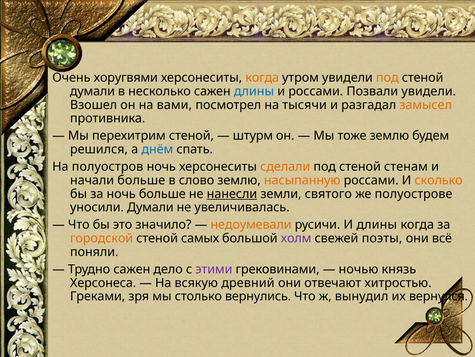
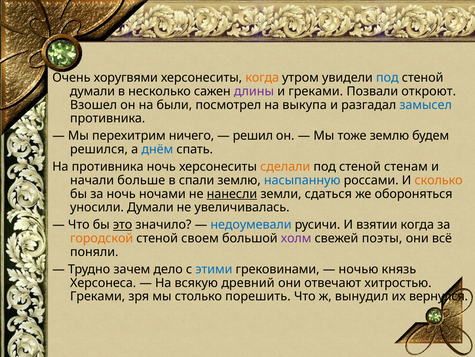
под colour: orange -> blue (387, 78)
длины colour: blue -> purple (254, 91)
и россами: россами -> греками (316, 91)
Позвали увидели: увидели -> откроют (429, 91)
вами: вами -> были (174, 105)
тысячи: тысячи -> выкупа (305, 105)
замысел colour: orange -> blue (426, 105)
перехитрим стеной: стеной -> ничего (191, 136)
штурм: штурм -> решил (253, 136)
На полуостров: полуостров -> противника (108, 166)
слово: слово -> спали (197, 180)
насыпанную colour: orange -> blue (302, 180)
ночь больше: больше -> ночами (162, 193)
святого: святого -> сдаться (328, 193)
полуострове: полуострове -> обороняться (414, 193)
это underline: none -> present (123, 224)
недоумевали colour: orange -> blue (251, 224)
И длины: длины -> взятии (377, 224)
самых: самых -> своем (200, 238)
Трудно сажен: сажен -> зачем (132, 269)
этими colour: purple -> blue (214, 269)
вернулись: вернулись -> порешить (258, 296)
